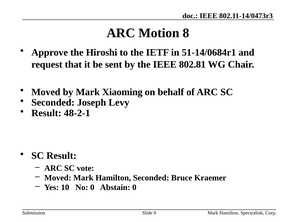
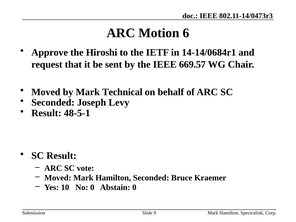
8: 8 -> 6 (186, 33)
51-14/0684r1: 51-14/0684r1 -> 14-14/0684r1 (209, 53)
802.81: 802.81 -> 669.57 (192, 64)
Xiaoming: Xiaoming -> Technical (122, 92)
48-2-1: 48-2-1 -> 48-5-1 (77, 113)
